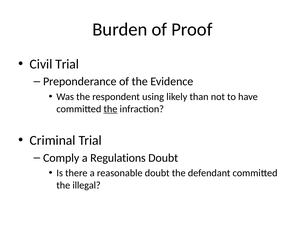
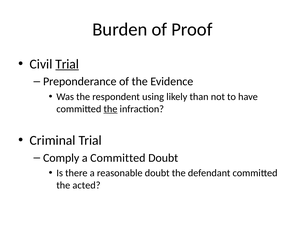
Trial underline: none -> present (67, 64)
a Regulations: Regulations -> Committed (118, 158)
illegal: illegal -> acted (86, 185)
